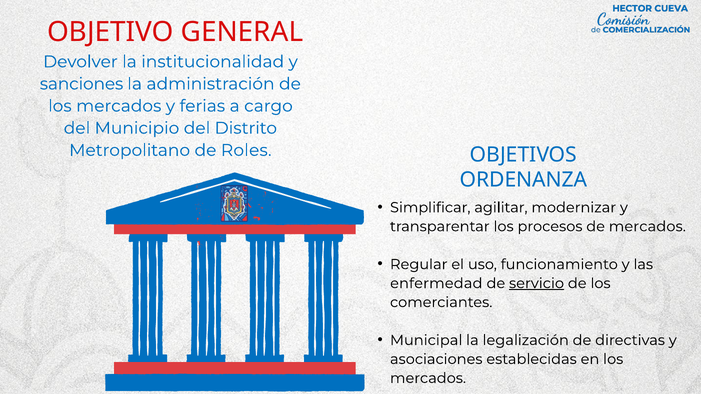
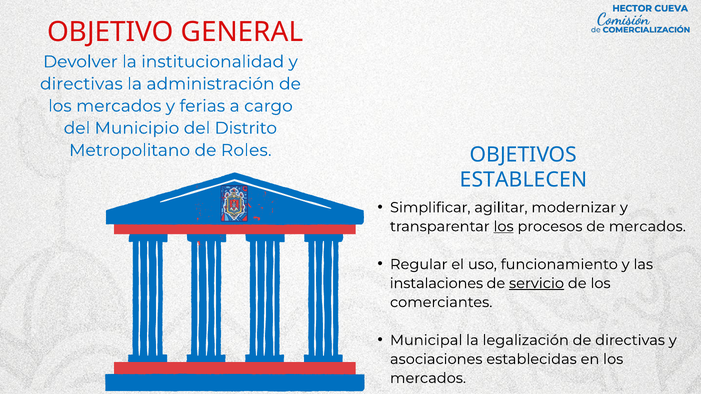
sanciones: sanciones -> directivas (81, 84)
ORDENANZA: ORDENANZA -> ESTABLECEN (523, 180)
los underline: none -> present (504, 227)
enfermedad: enfermedad -> instalaciones (436, 284)
